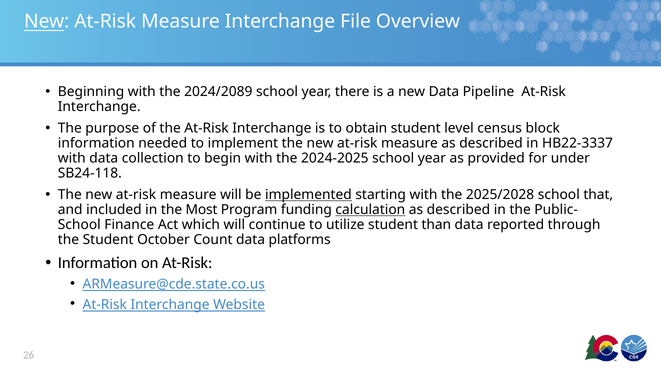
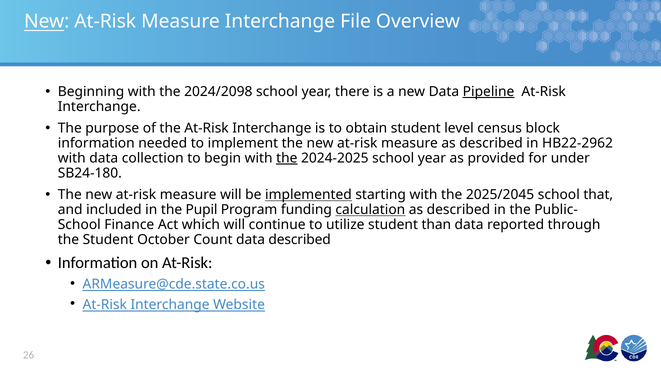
2024/2089: 2024/2089 -> 2024/2098 (218, 92)
Pipeline underline: none -> present (489, 92)
HB22-3337: HB22-3337 -> HB22-2962 (578, 143)
the underline: none -> present (287, 158)
SB24-118: SB24-118 -> SB24-180 (90, 173)
2025/2028: 2025/2028 -> 2025/2045 (500, 195)
Most: Most -> Pupil (202, 210)
data platforms: platforms -> described (300, 239)
